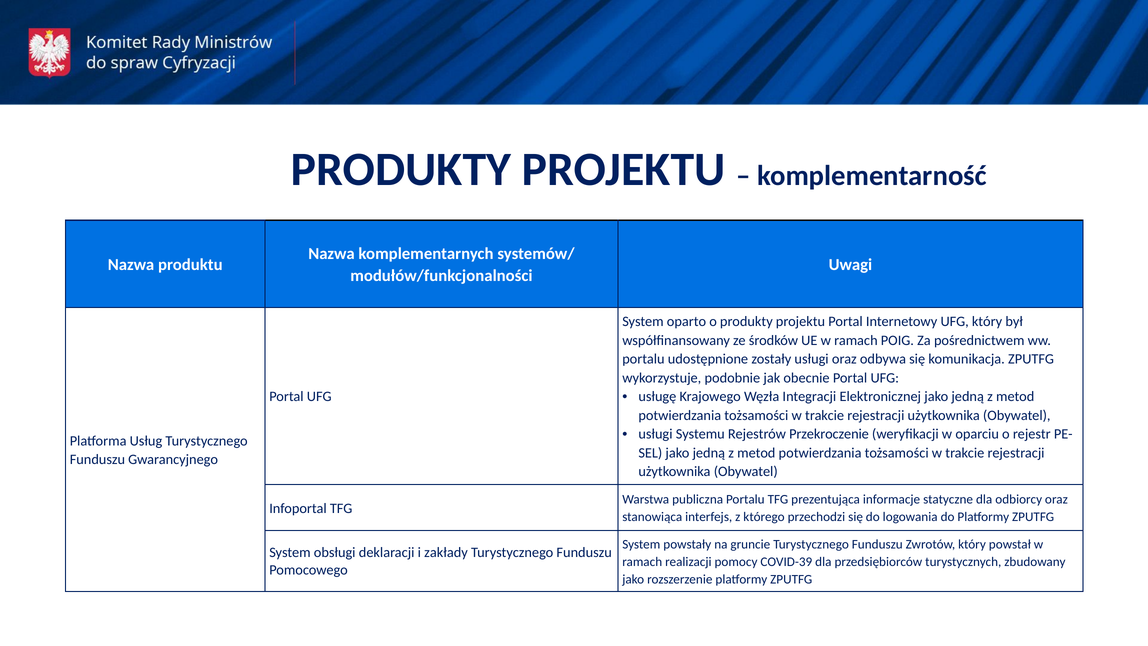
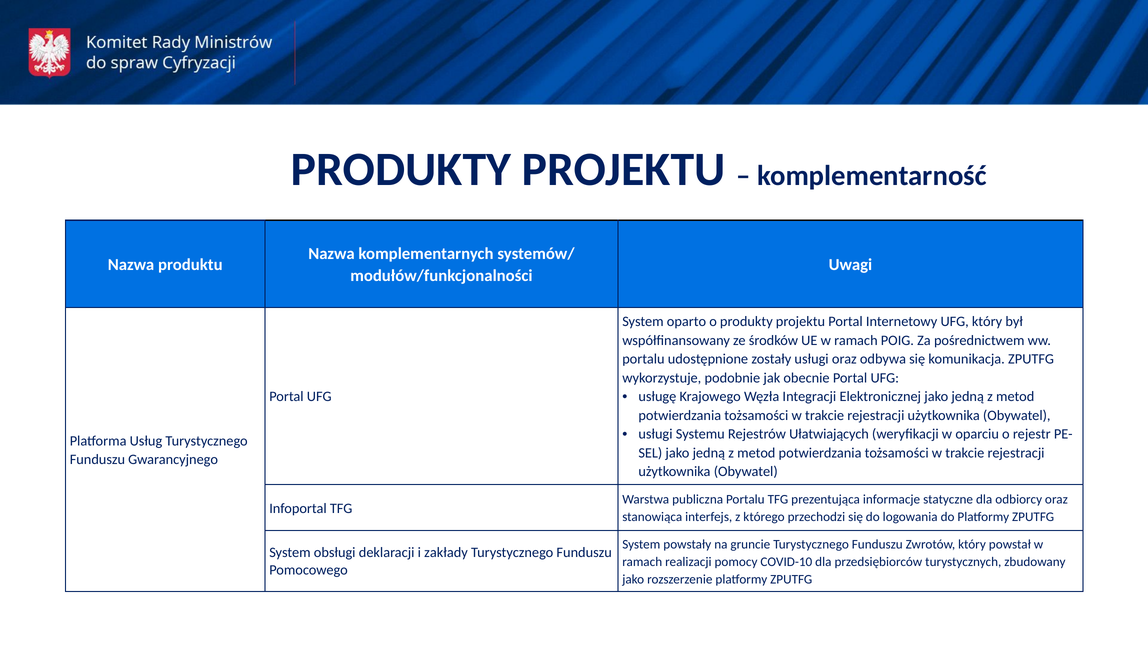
Przekroczenie: Przekroczenie -> Ułatwiających (829, 434)
COVID-39: COVID-39 -> COVID-10 (786, 562)
